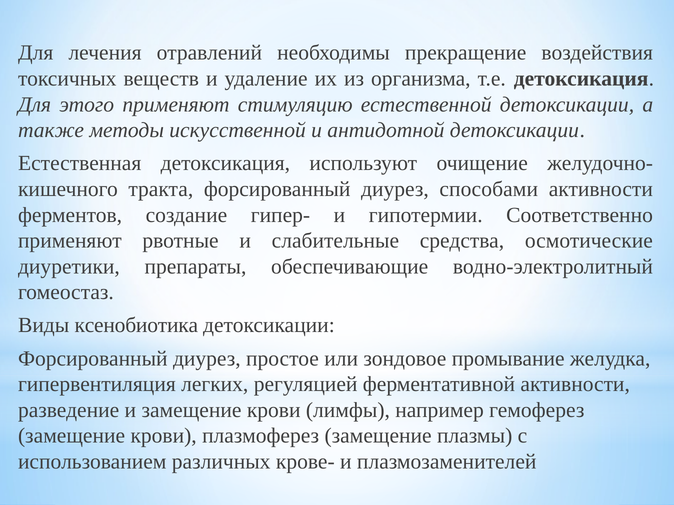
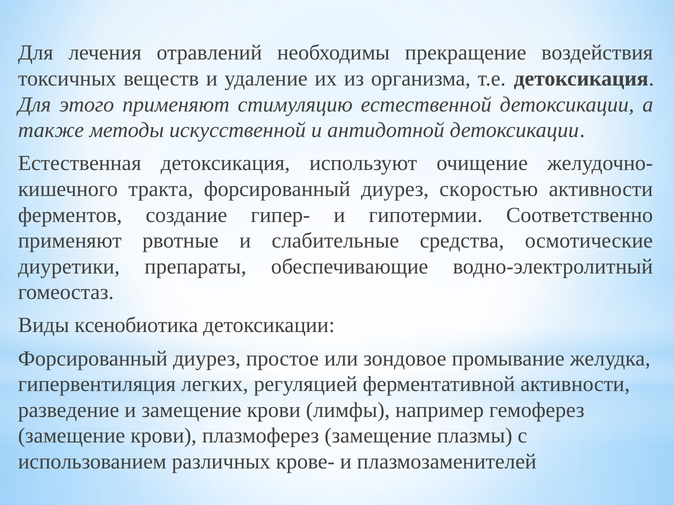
способами: способами -> скоростью (489, 189)
